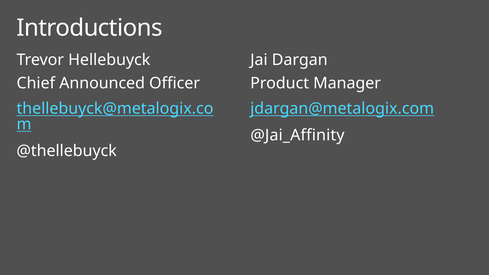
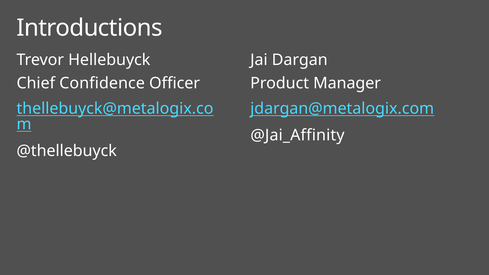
Announced: Announced -> Confidence (102, 83)
